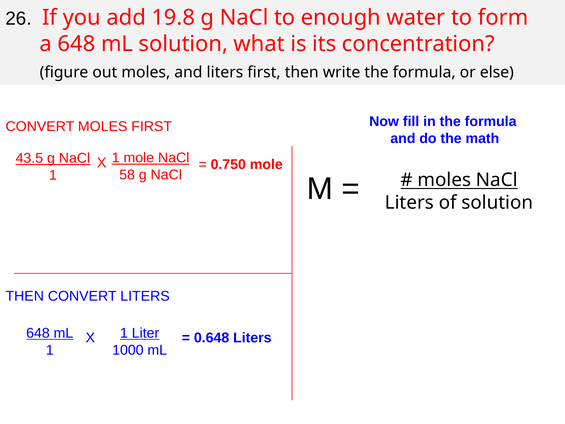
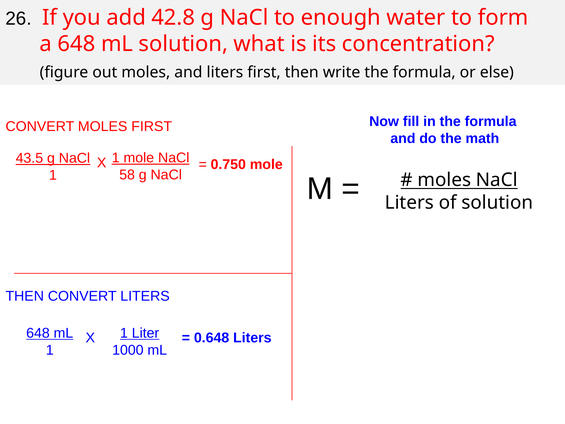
19.8: 19.8 -> 42.8 (173, 17)
